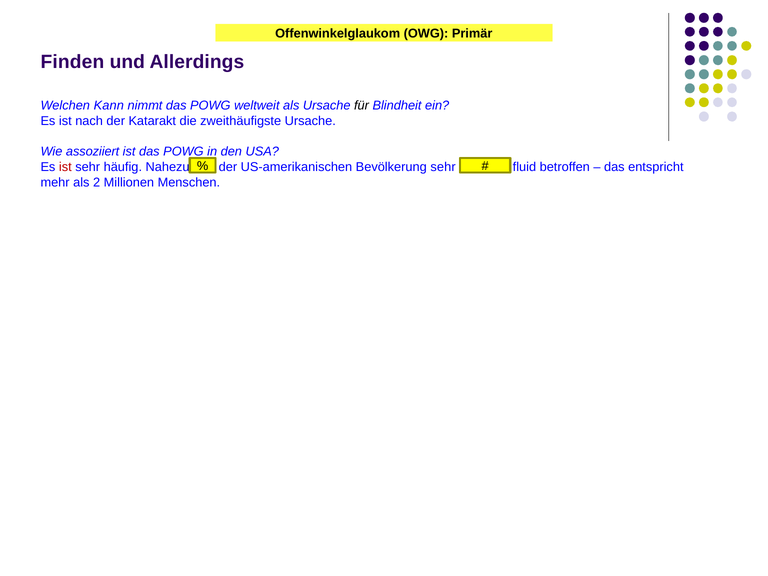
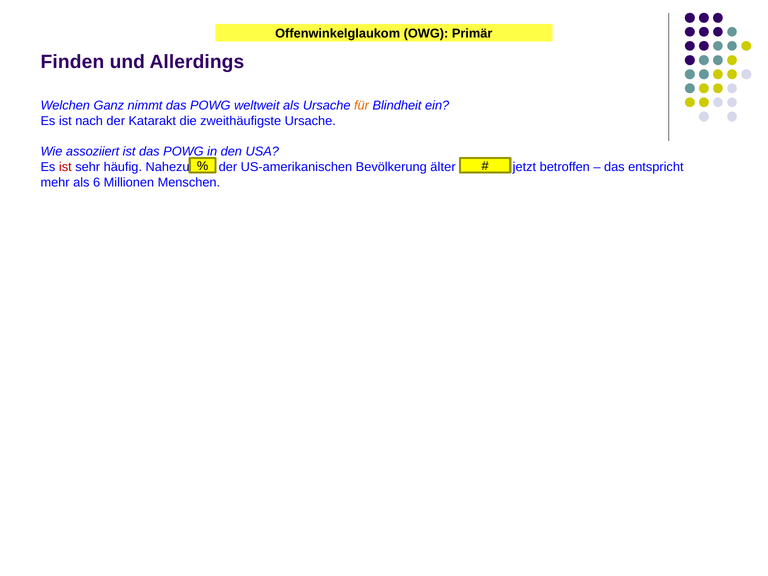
Kann: Kann -> Ganz (109, 106)
für colour: black -> orange (362, 106)
Bevölkerung sehr: sehr -> älter (443, 167)
fluid: fluid -> jetzt (524, 167)
als 2: 2 -> 6 (97, 182)
